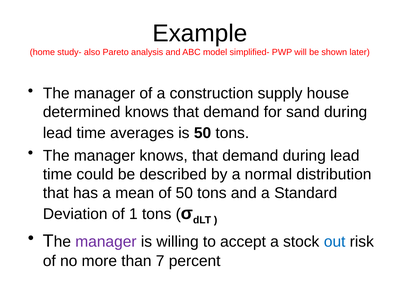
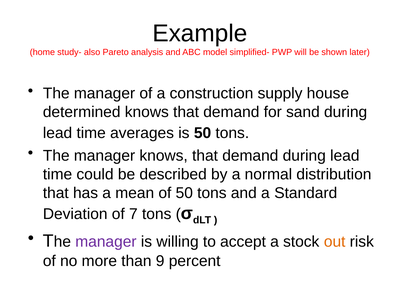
1: 1 -> 7 (133, 214)
out colour: blue -> orange (335, 242)
7: 7 -> 9 (160, 261)
